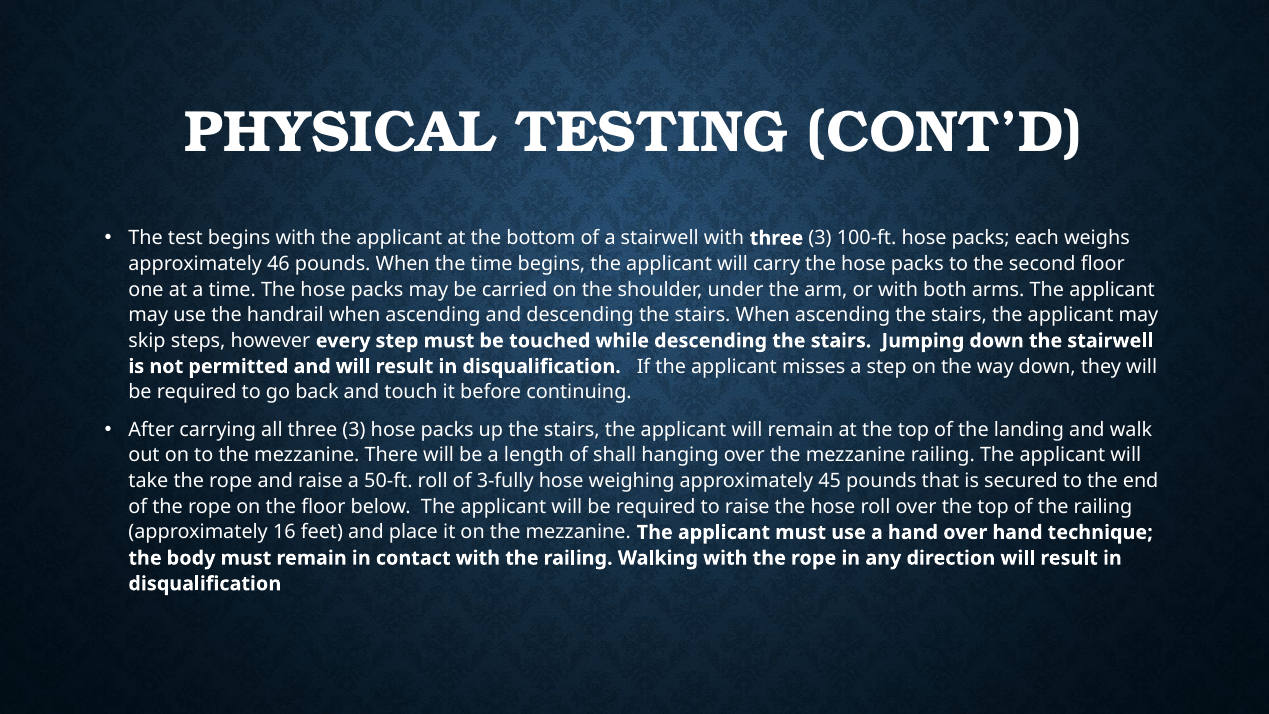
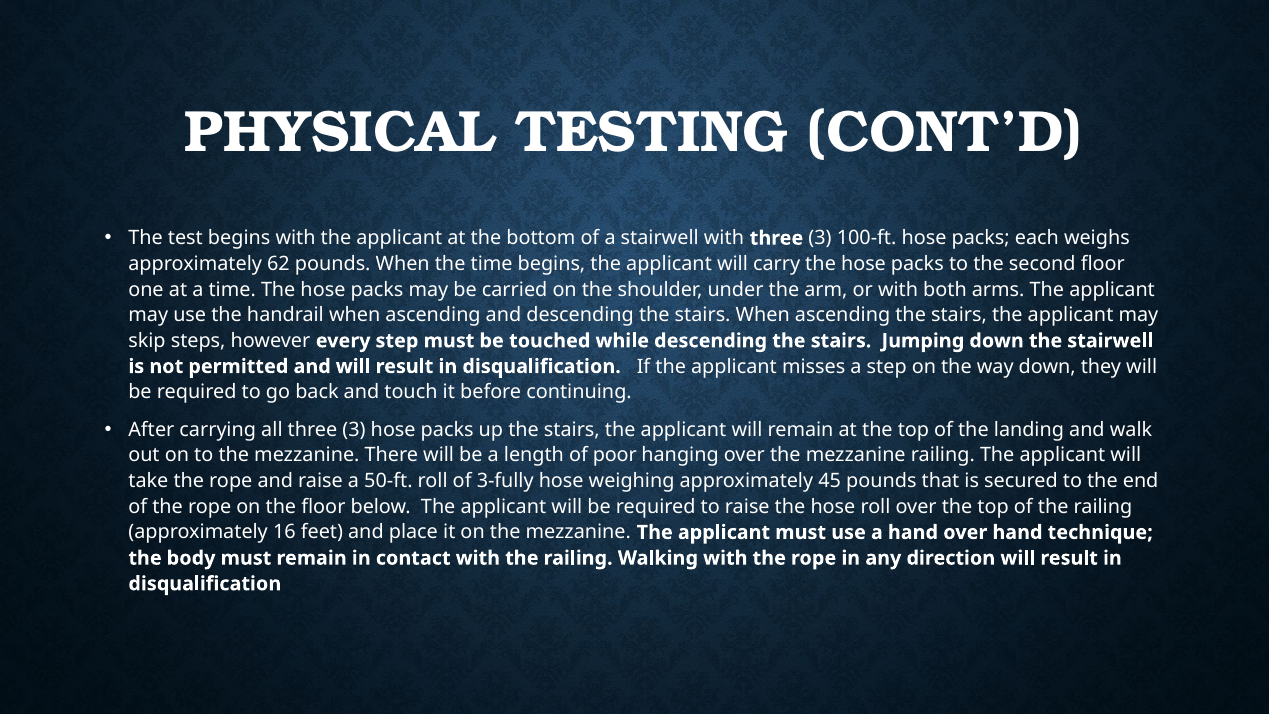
46: 46 -> 62 (278, 264)
shall: shall -> poor (615, 455)
